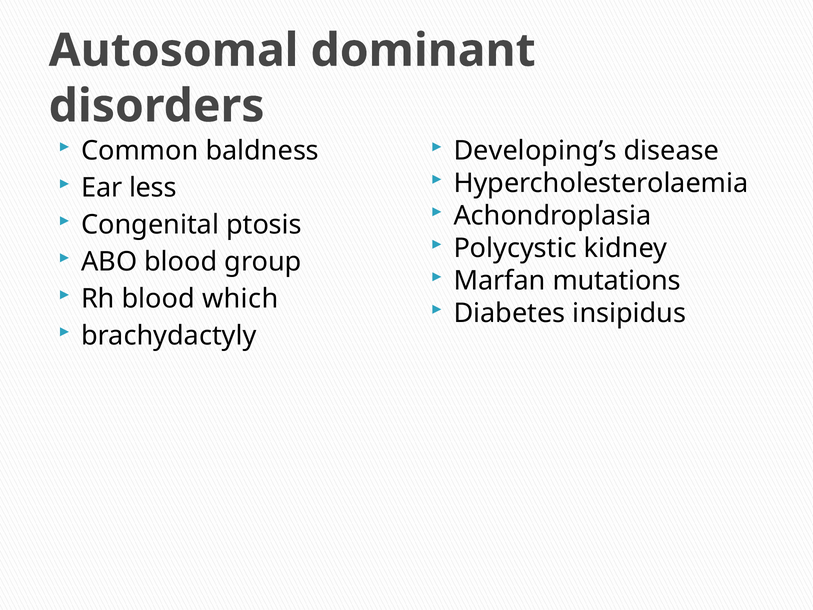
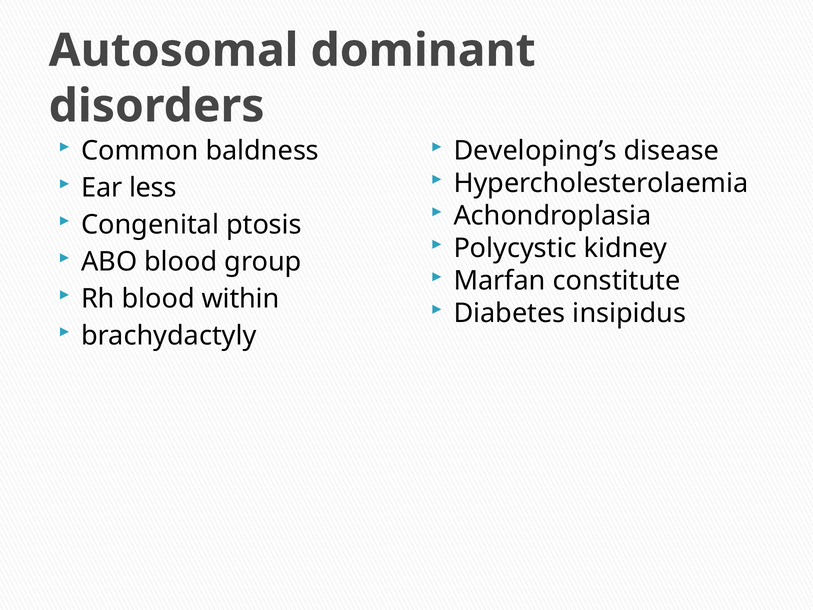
mutations: mutations -> constitute (617, 281)
which: which -> within (241, 299)
